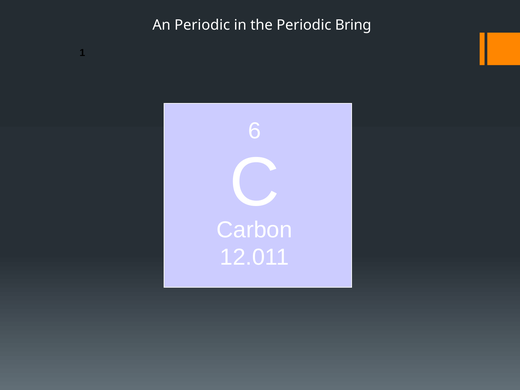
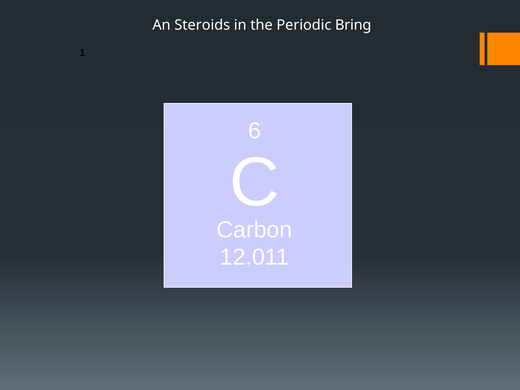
An Periodic: Periodic -> Steroids (202, 25)
